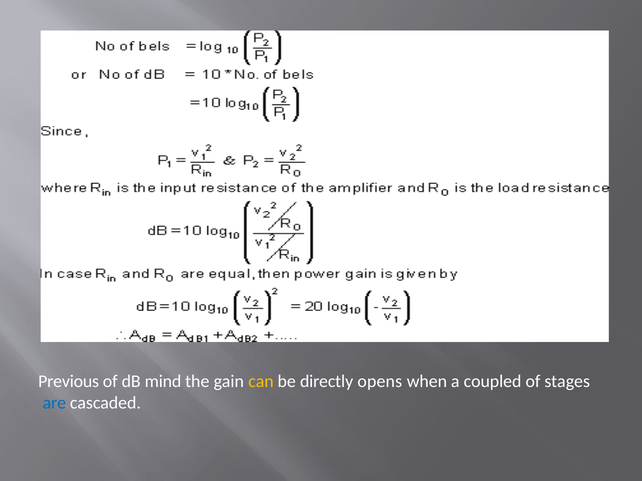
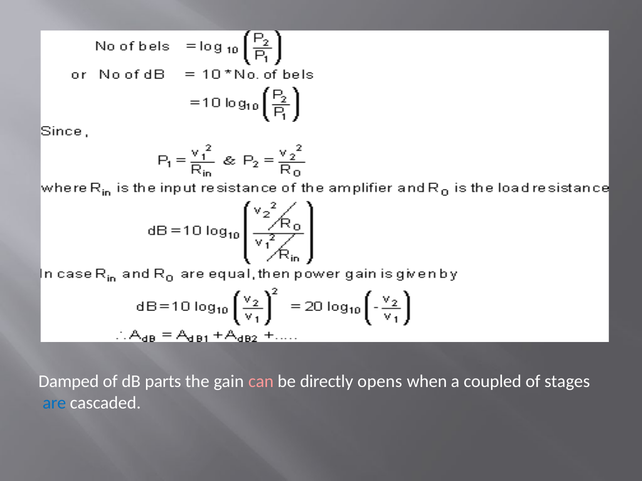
Previous: Previous -> Damped (69, 382)
mind: mind -> parts (163, 382)
can colour: yellow -> pink (261, 382)
